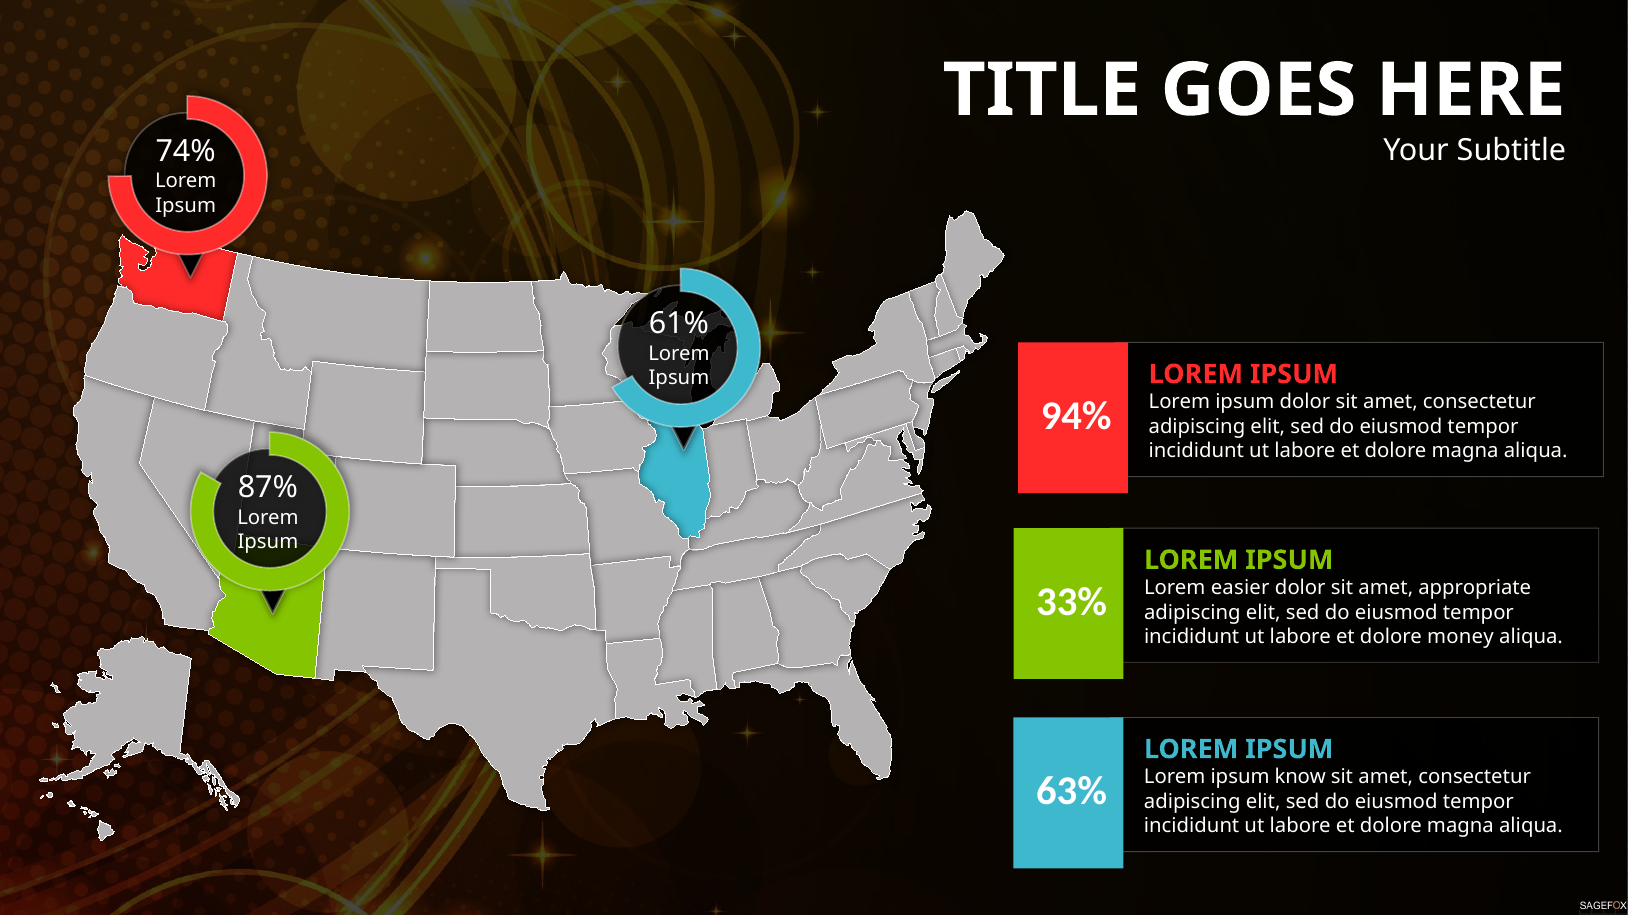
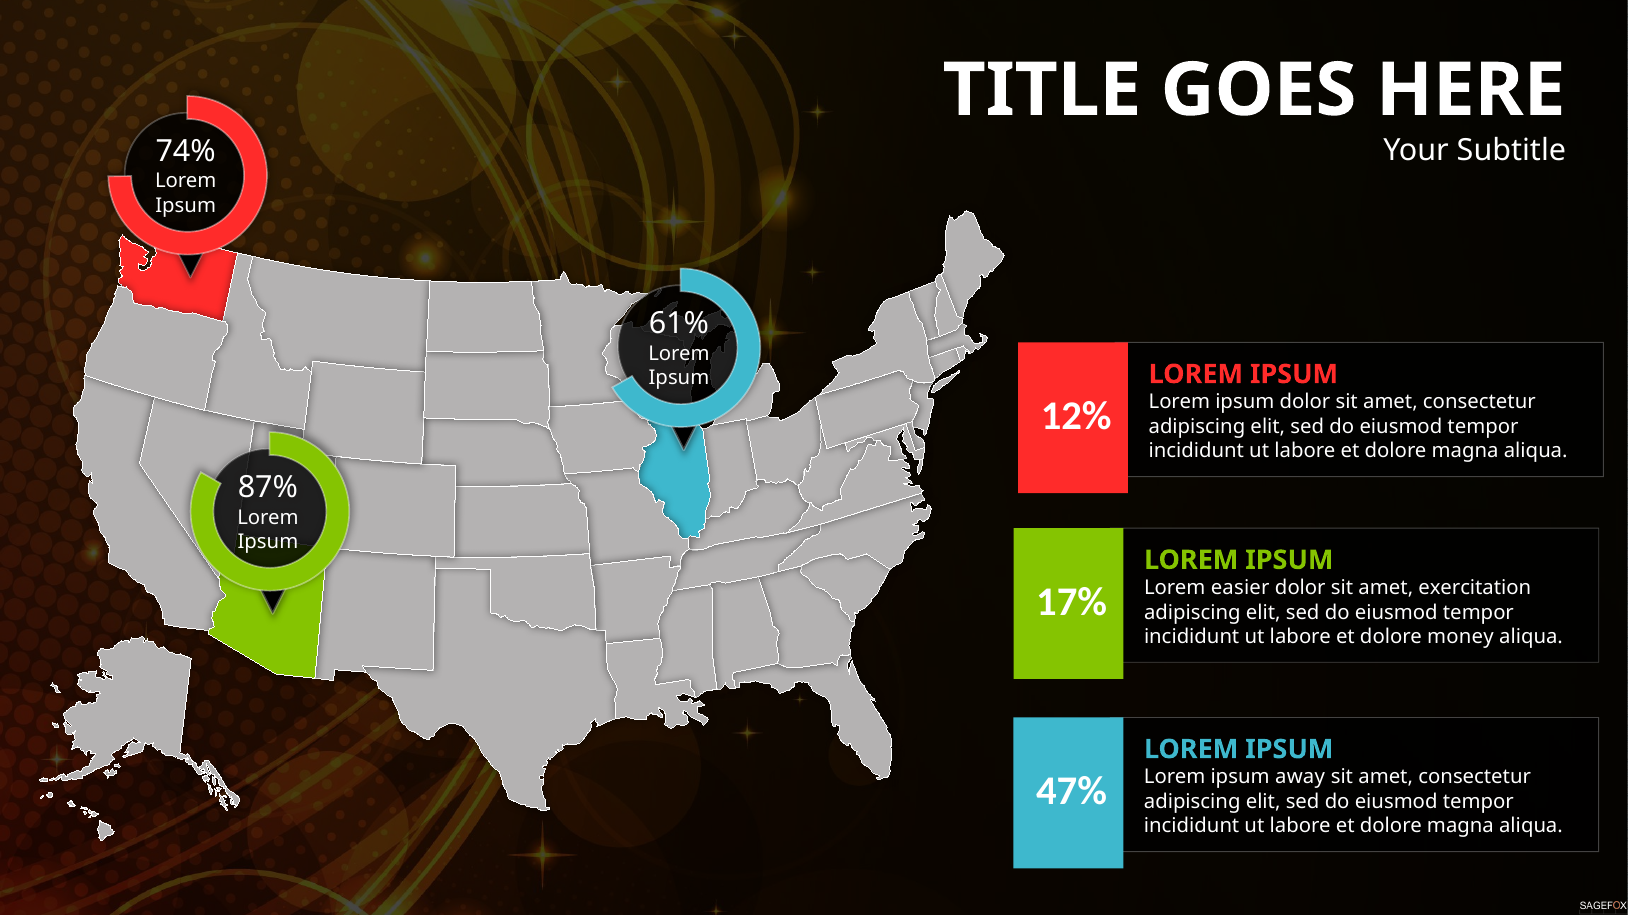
94%: 94% -> 12% (1076, 417)
appropriate: appropriate -> exercitation (1475, 588)
33%: 33% -> 17% (1072, 603)
know: know -> away (1300, 778)
63%: 63% -> 47% (1072, 792)
